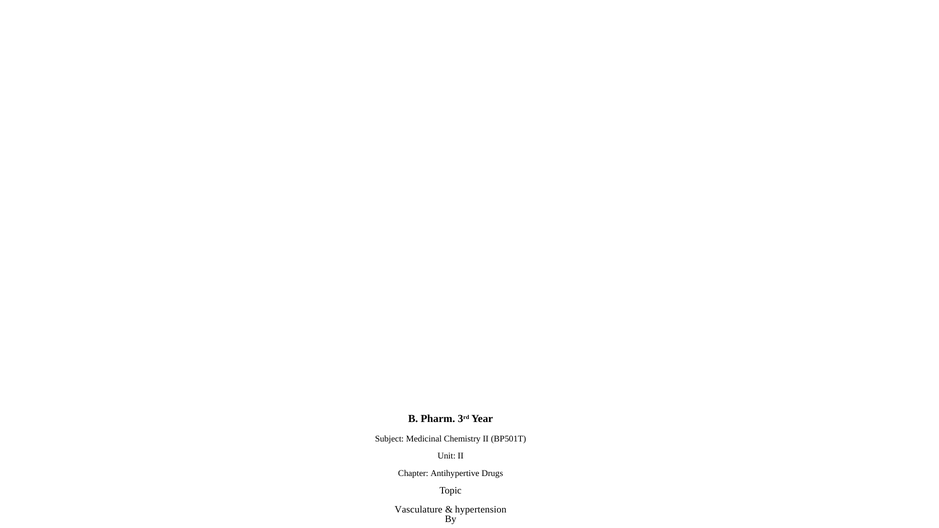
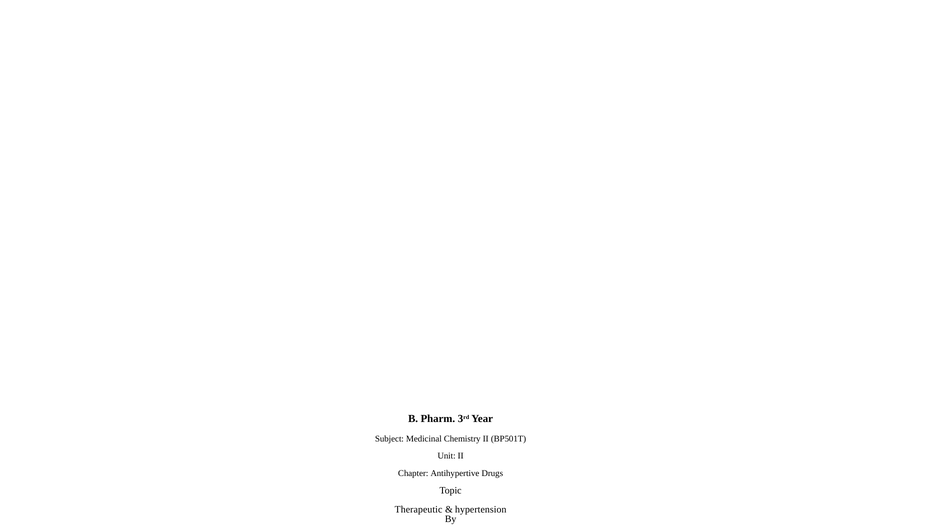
Vasculature: Vasculature -> Therapeutic (419, 510)
